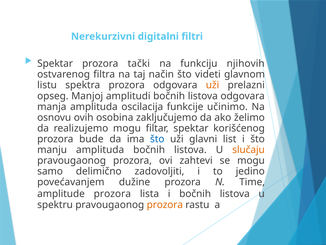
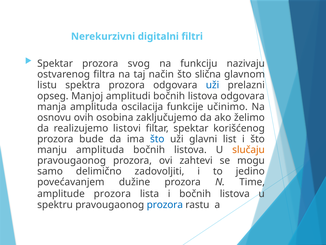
tački: tački -> svog (139, 64)
njihovih: njihovih -> nazivaju (246, 64)
videti: videti -> slična (208, 74)
uži colour: orange -> blue (213, 85)
realizujemo mogu: mogu -> listovi (127, 128)
prozora colour: orange -> blue (165, 204)
